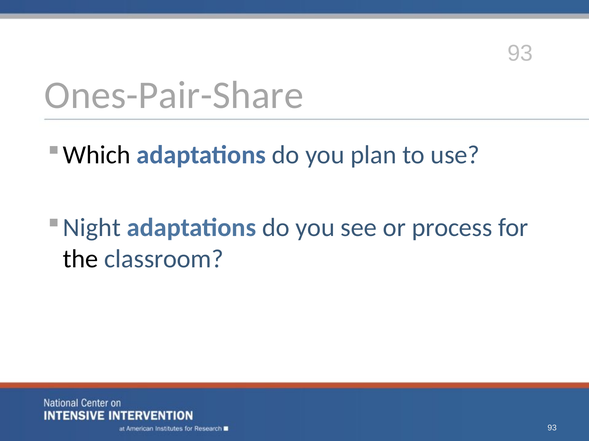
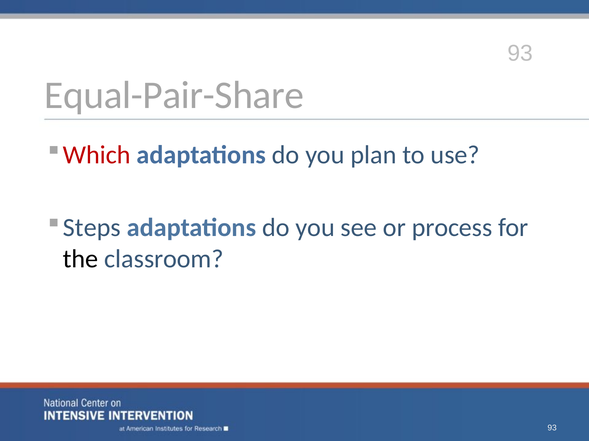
Ones-Pair-Share: Ones-Pair-Share -> Equal-Pair-Share (174, 95)
Which colour: black -> red (97, 155)
Night: Night -> Steps (92, 228)
